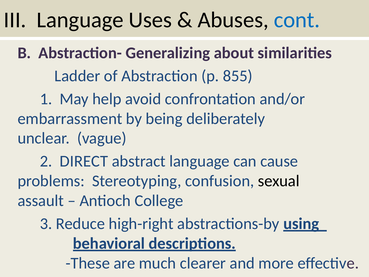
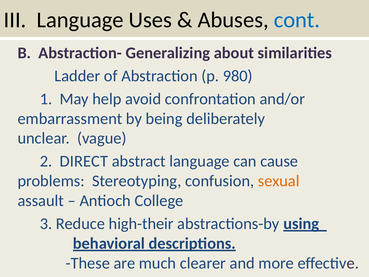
855: 855 -> 980 (238, 76)
sexual colour: black -> orange (279, 181)
high-right: high-right -> high-their (141, 224)
